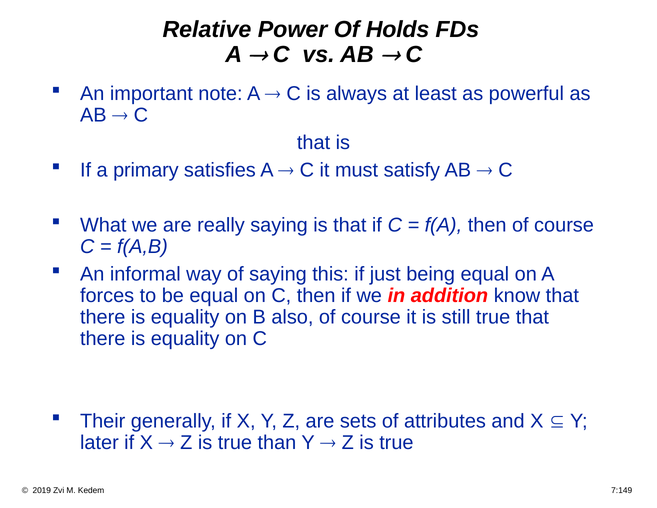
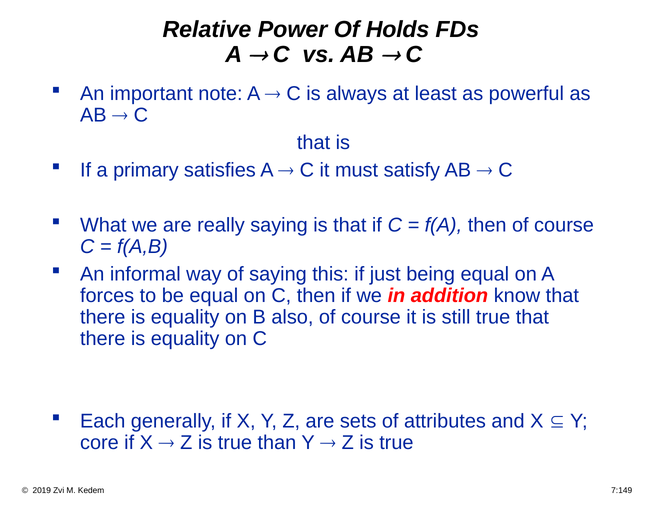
Their: Their -> Each (103, 421)
later: later -> core (99, 442)
